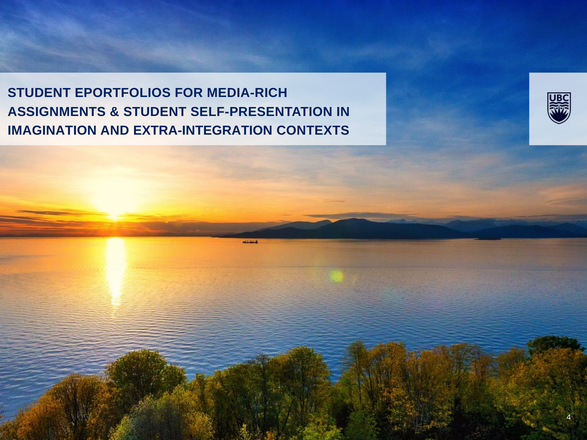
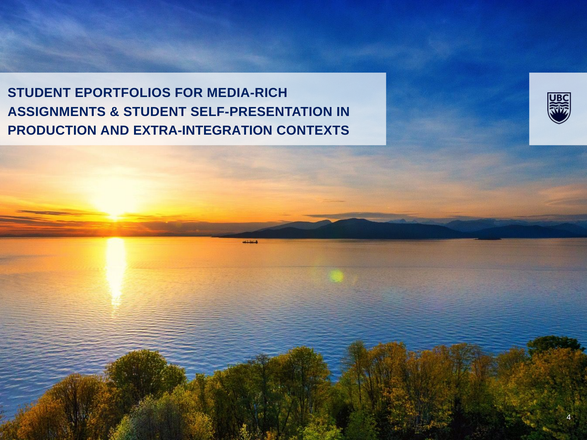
IMAGINATION: IMAGINATION -> PRODUCTION (52, 131)
